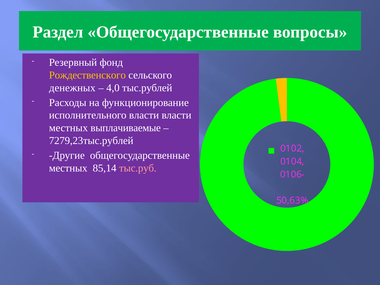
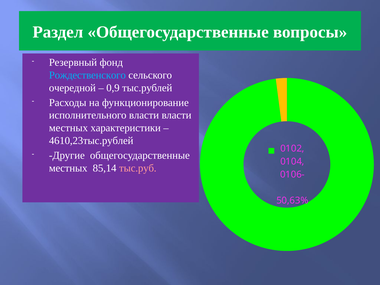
Рождественского colour: yellow -> light blue (87, 75)
денежных: денежных -> очередной (72, 88)
4,0: 4,0 -> 0,9 (113, 88)
выплачиваемые: выплачиваемые -> характеристики (126, 128)
7279,23тыс.рублей: 7279,23тыс.рублей -> 4610,23тыс.рублей (91, 141)
